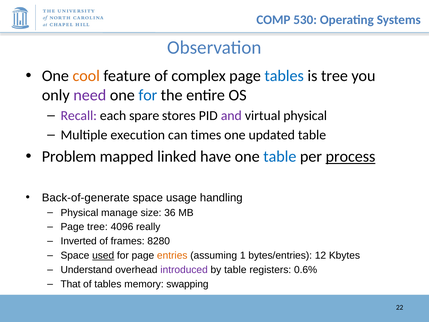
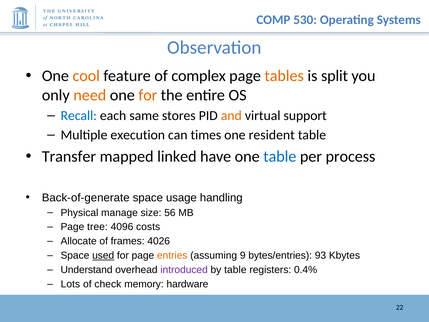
tables colour: blue -> orange (284, 76)
is tree: tree -> split (335, 76)
need colour: purple -> orange (90, 95)
for colour: blue -> orange (148, 95)
Recall colour: purple -> blue (79, 116)
spare: spare -> same (144, 116)
and colour: purple -> orange (231, 116)
virtual physical: physical -> support (305, 116)
updated: updated -> resident (272, 135)
Problem: Problem -> Transfer (69, 156)
process underline: present -> none (350, 156)
36: 36 -> 56 (170, 212)
really: really -> costs (148, 227)
Inverted: Inverted -> Allocate (79, 241)
8280: 8280 -> 4026 (159, 241)
1: 1 -> 9 (243, 255)
12: 12 -> 93 (320, 255)
0.6%: 0.6% -> 0.4% (306, 270)
That: That -> Lots (70, 284)
of tables: tables -> check (108, 284)
swapping: swapping -> hardware (187, 284)
